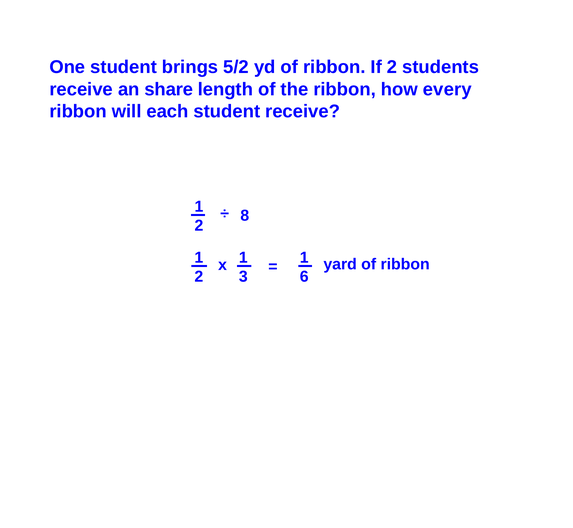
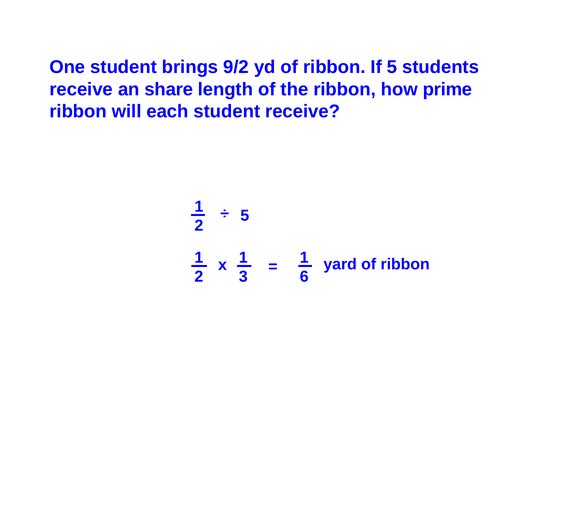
5/2: 5/2 -> 9/2 (236, 67)
If 2: 2 -> 5 (392, 67)
every: every -> prime (447, 89)
8: 8 -> 5 (245, 215)
